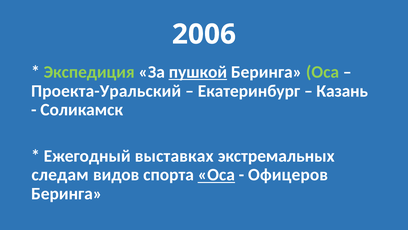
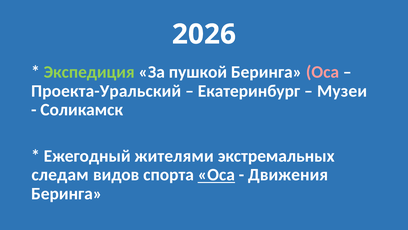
2006: 2006 -> 2026 (204, 34)
пушкой underline: present -> none (198, 72)
Оса colour: light green -> pink (323, 72)
Казань: Казань -> Музеи (342, 91)
выставках: выставках -> жителями (174, 156)
Офицеров: Офицеров -> Движения (288, 175)
